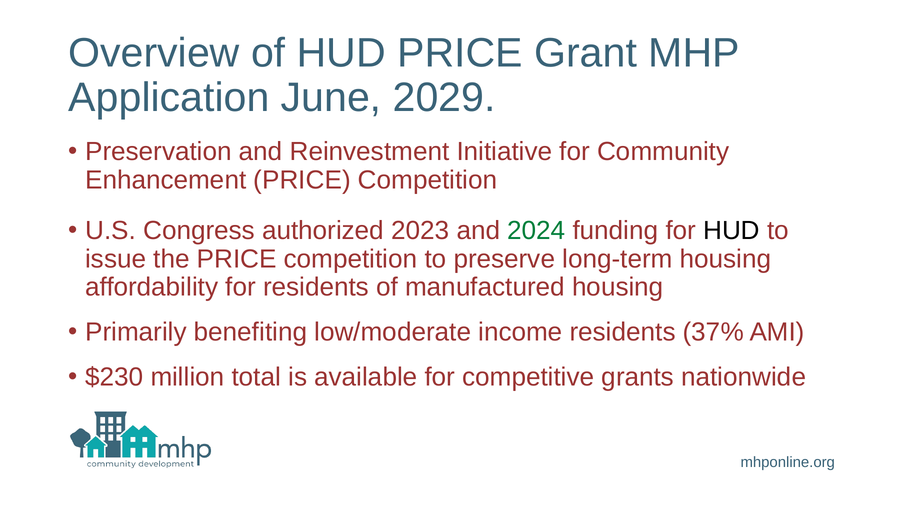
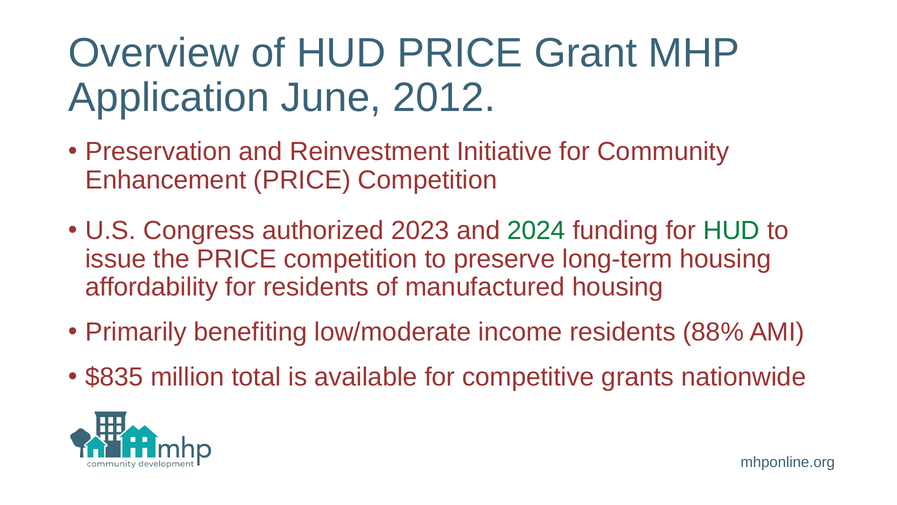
2029: 2029 -> 2012 (444, 98)
HUD colour: black -> green (732, 230)
37%: 37% -> 88% (713, 332)
$230: $230 -> $835 (114, 377)
